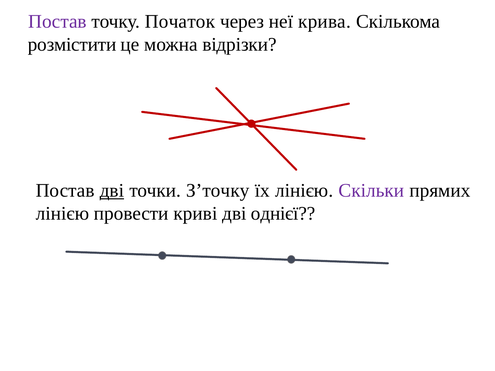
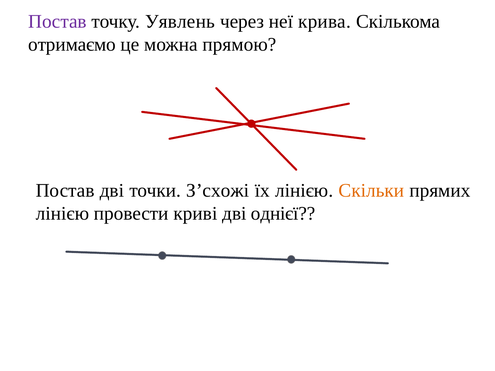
Початок: Початок -> Уявлень (180, 21)
розмістити: розмістити -> отримаємо (72, 44)
відрізки: відрізки -> прямою (239, 44)
дві underline: present -> none (112, 191)
З’точку: З’точку -> З’схожі (218, 191)
Скільки colour: purple -> orange (371, 191)
